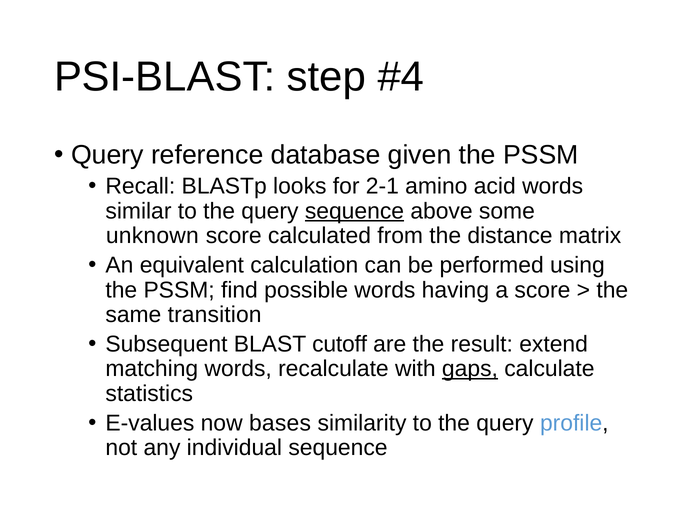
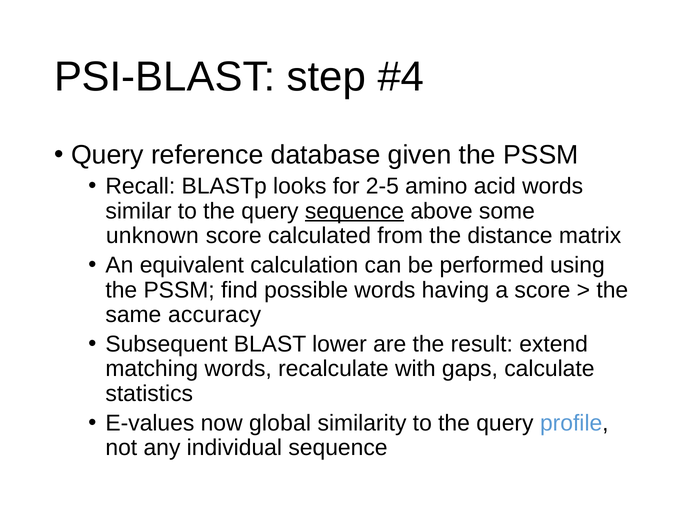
2-1: 2-1 -> 2-5 (382, 186)
transition: transition -> accuracy (215, 314)
cutoff: cutoff -> lower (339, 344)
gaps underline: present -> none (470, 368)
bases: bases -> global (280, 423)
